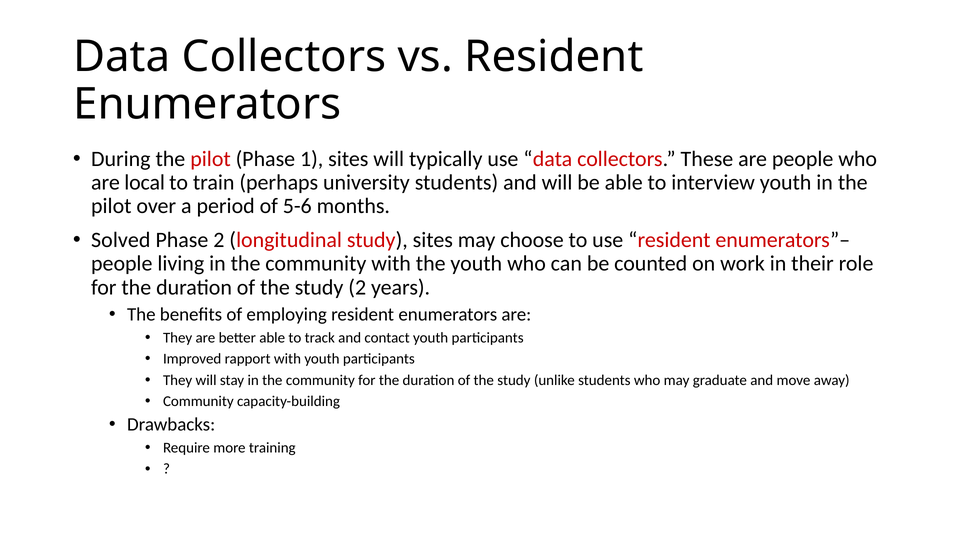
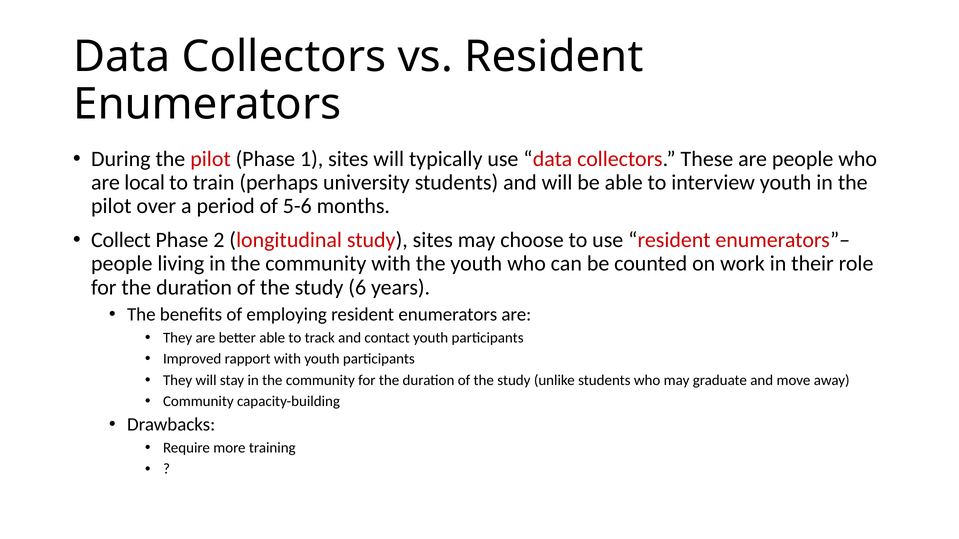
Solved: Solved -> Collect (121, 240)
study 2: 2 -> 6 (357, 288)
